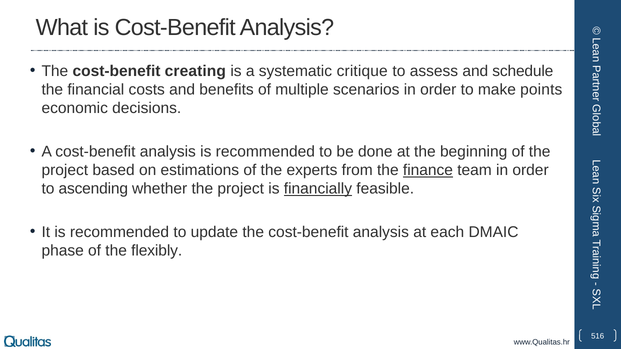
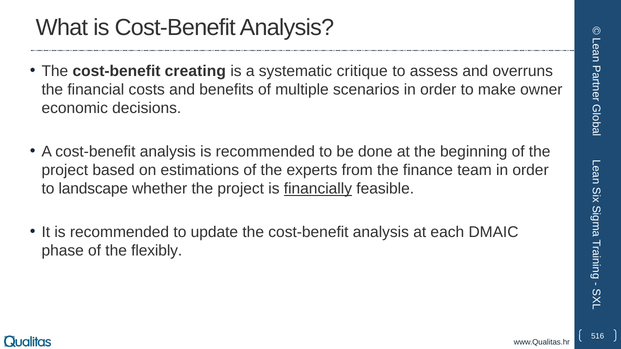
schedule: schedule -> overruns (523, 71)
points: points -> owner (541, 90)
finance underline: present -> none (428, 170)
ascending: ascending -> landscape (93, 189)
